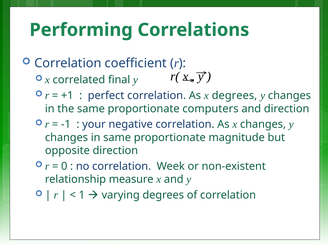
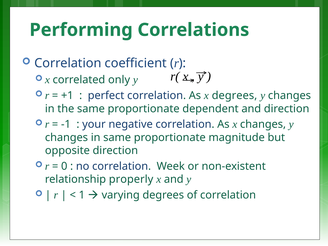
final: final -> only (119, 80)
computers: computers -> dependent (211, 109)
measure: measure -> properly (131, 179)
